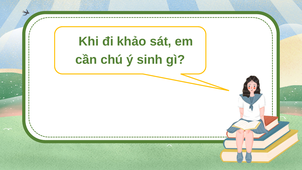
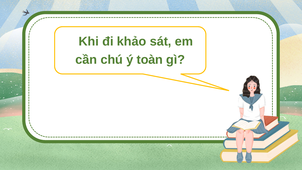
sinh: sinh -> toàn (150, 60)
